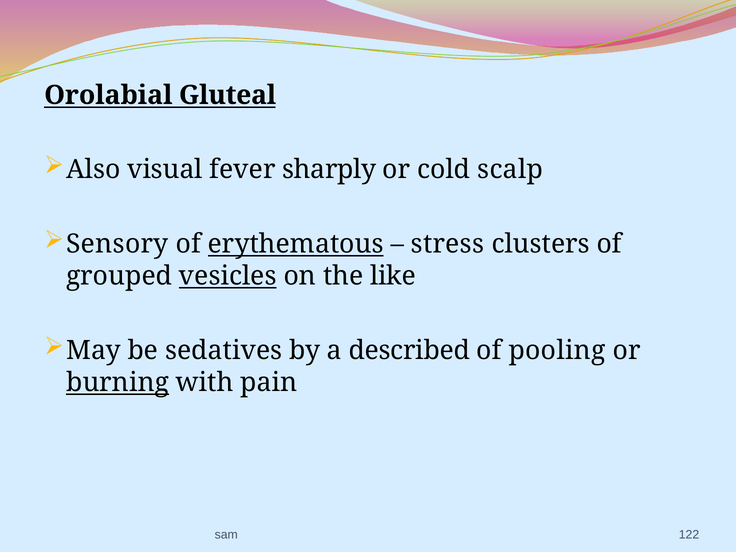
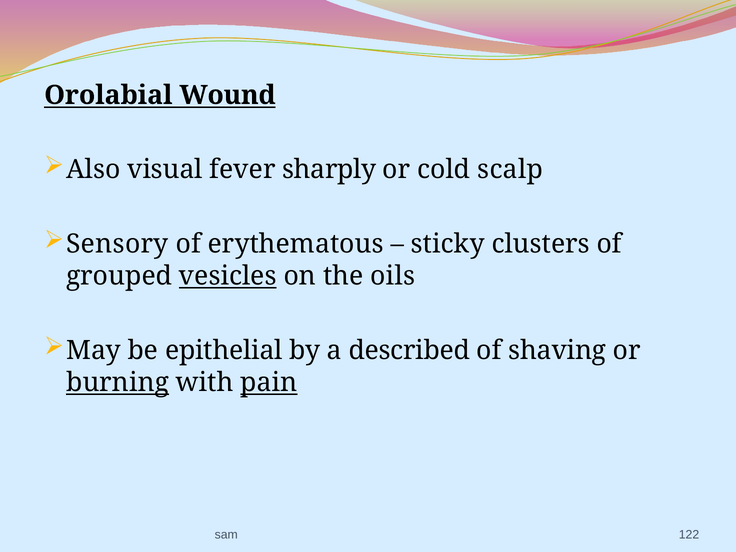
Gluteal: Gluteal -> Wound (228, 95)
erythematous underline: present -> none (296, 244)
stress: stress -> sticky (448, 244)
like: like -> oils (393, 276)
sedatives: sedatives -> epithelial (224, 351)
pooling: pooling -> shaving (557, 351)
pain underline: none -> present (269, 383)
